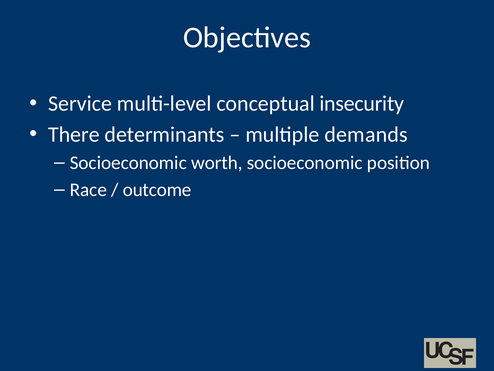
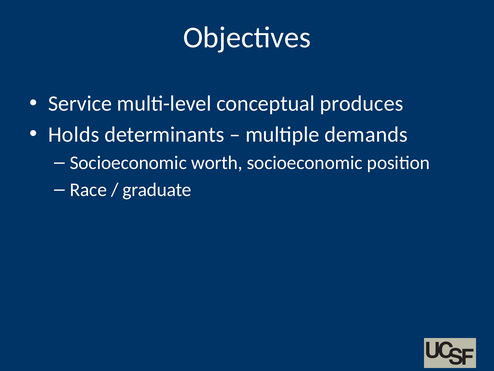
insecurity: insecurity -> produces (362, 104)
There: There -> Holds (74, 134)
outcome: outcome -> graduate (157, 190)
